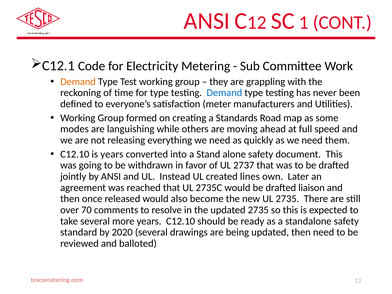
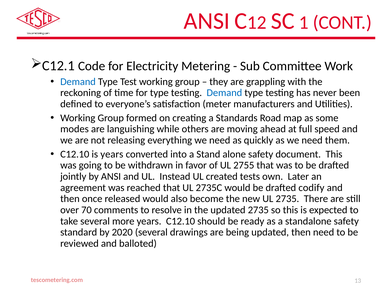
Demand colour: orange -> blue (78, 82)
2737: 2737 -> 2755 (244, 165)
lines: lines -> tests (250, 176)
liaison: liaison -> codify (311, 188)
